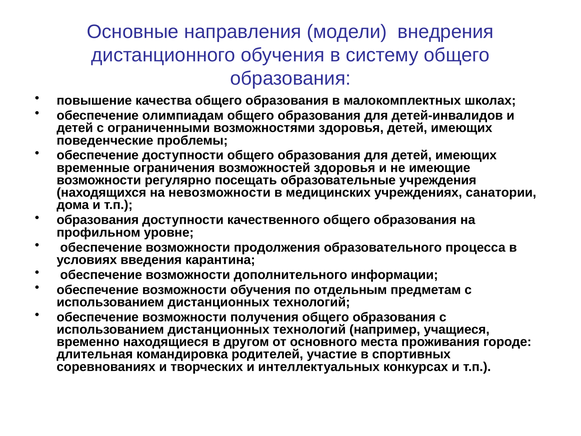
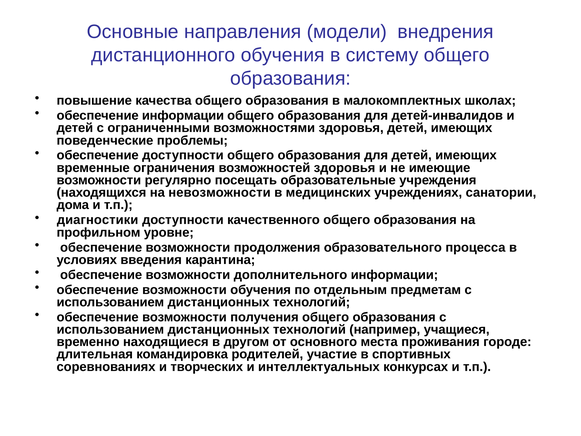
обеспечение олимпиадам: олимпиадам -> информации (183, 116)
образования: образования -> диагностики (98, 220)
